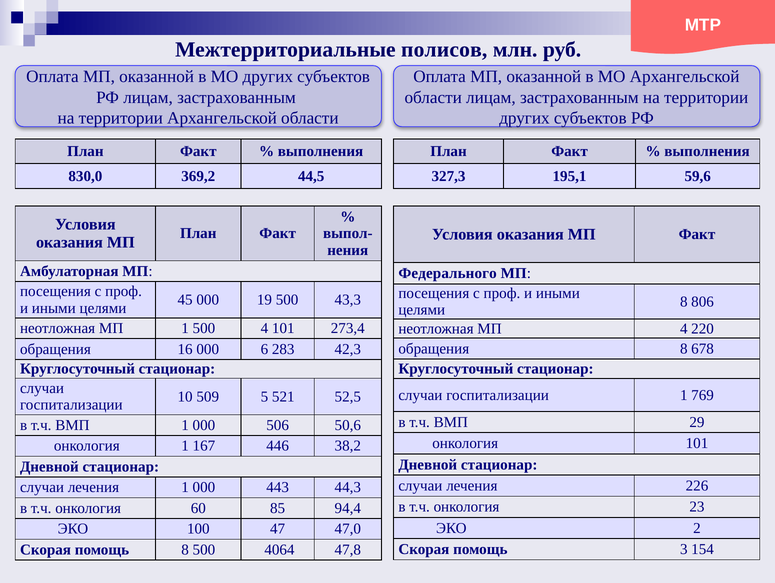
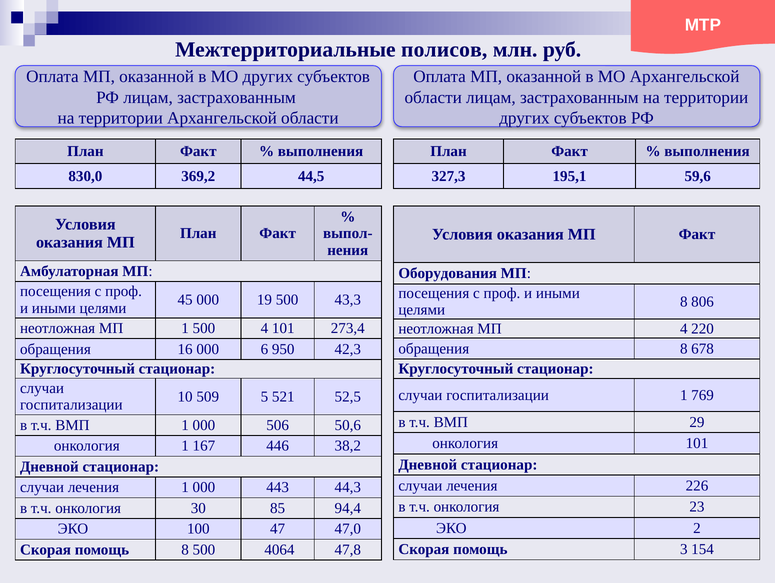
Федерального: Федерального -> Оборудования (448, 273)
283: 283 -> 950 (283, 349)
60: 60 -> 30 (198, 508)
